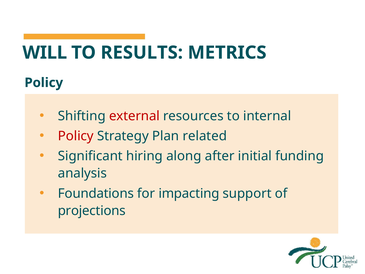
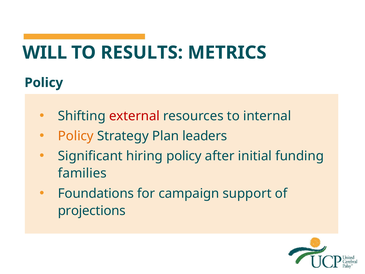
Policy colour: red -> orange (76, 136)
related: related -> leaders (205, 136)
hiring along: along -> policy (184, 156)
analysis: analysis -> families (82, 173)
impacting: impacting -> campaign (189, 193)
